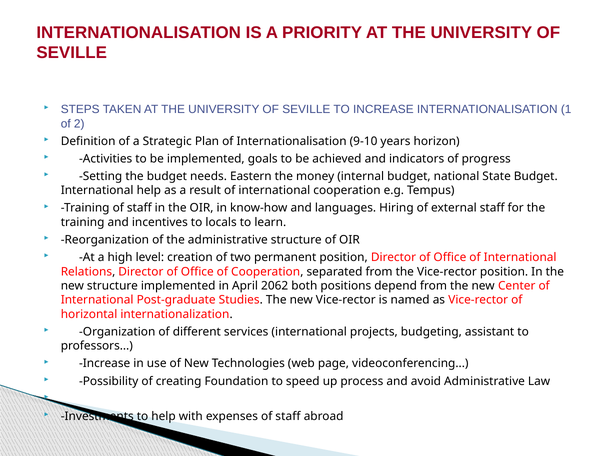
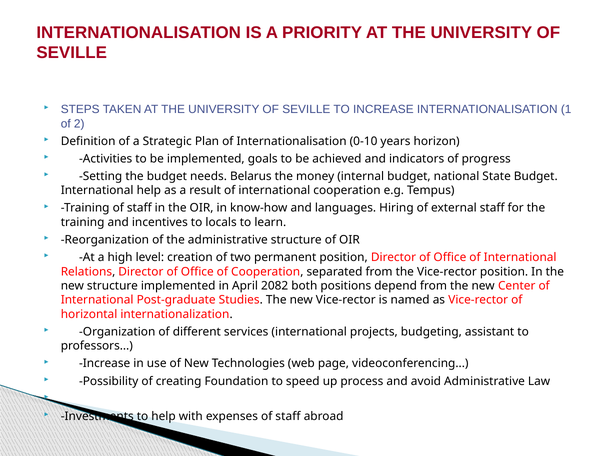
9-10: 9-10 -> 0-10 (364, 141)
Eastern: Eastern -> Belarus (251, 177)
2062: 2062 -> 2082 (275, 286)
